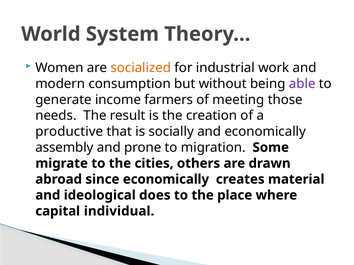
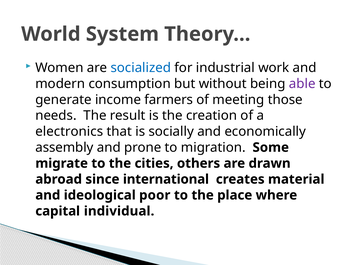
socialized colour: orange -> blue (141, 68)
productive: productive -> electronics (69, 132)
since economically: economically -> international (166, 180)
does: does -> poor (155, 196)
